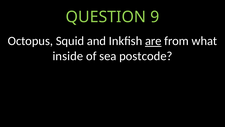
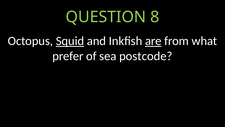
9: 9 -> 8 (155, 17)
Squid underline: none -> present (70, 41)
inside: inside -> prefer (68, 56)
